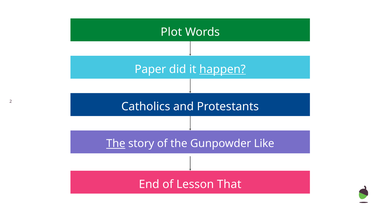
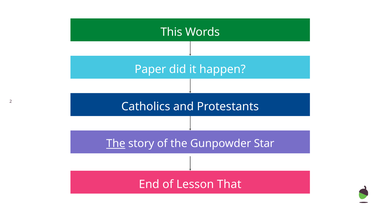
Plot: Plot -> This (171, 32)
happen underline: present -> none (222, 69)
Like: Like -> Star (264, 144)
